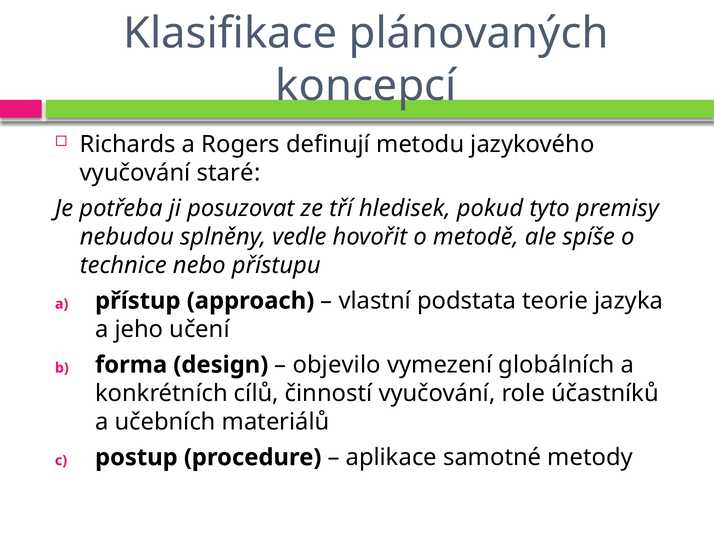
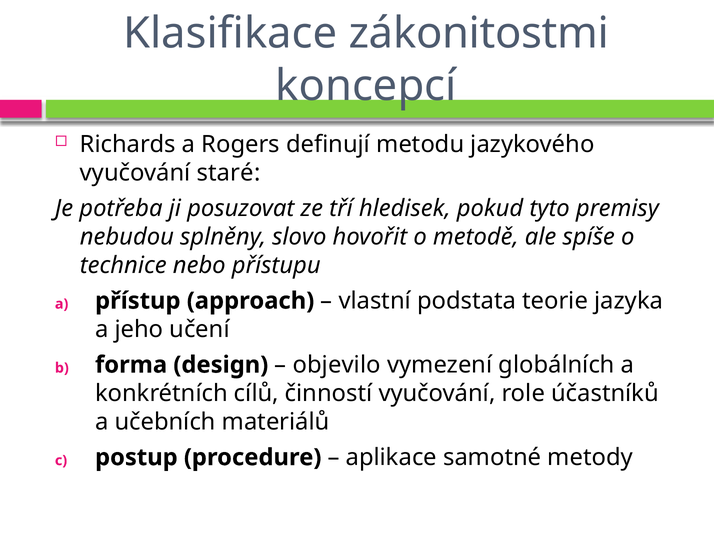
plánovaných: plánovaných -> zákonitostmi (479, 33)
vedle: vedle -> slovo (299, 237)
